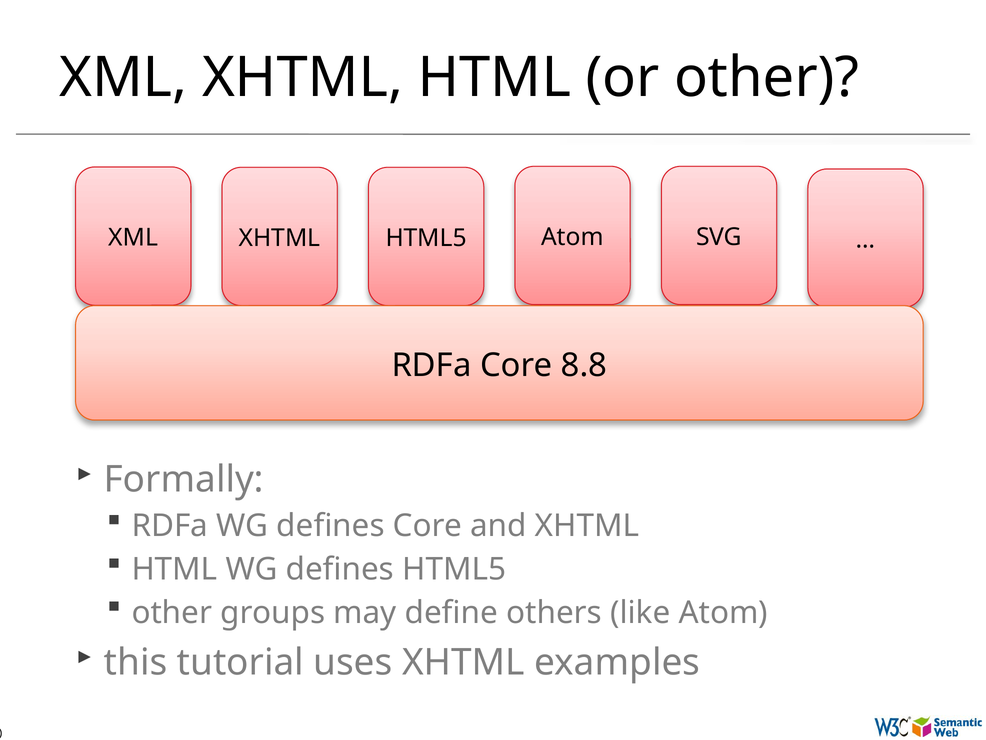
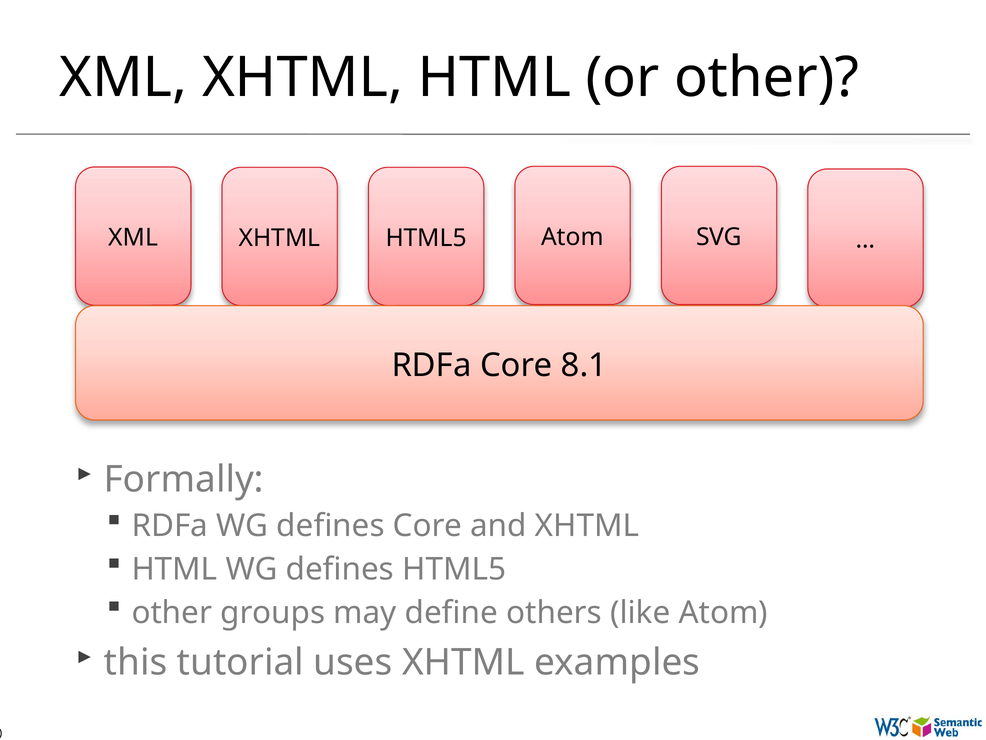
8.8: 8.8 -> 8.1 (584, 365)
